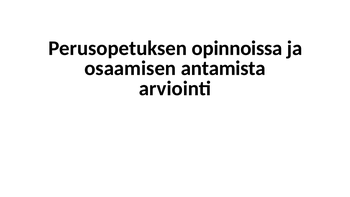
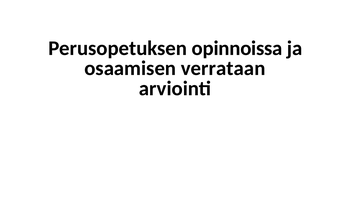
antamista: antamista -> verrataan (223, 68)
